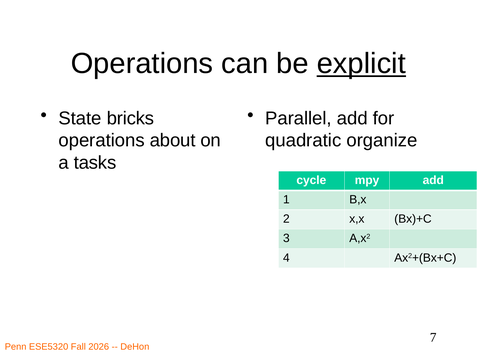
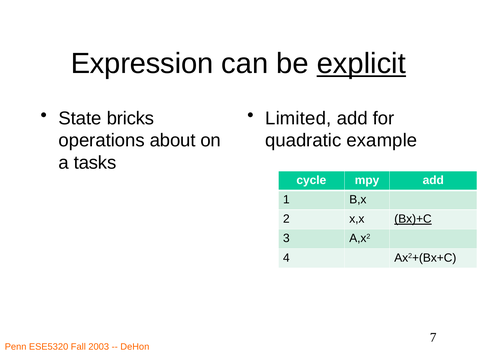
Operations: Operations -> Expression (142, 64)
Parallel: Parallel -> Limited (298, 118)
organize: organize -> example (382, 140)
Bx)+C underline: none -> present (413, 219)
2026: 2026 -> 2003 (99, 346)
